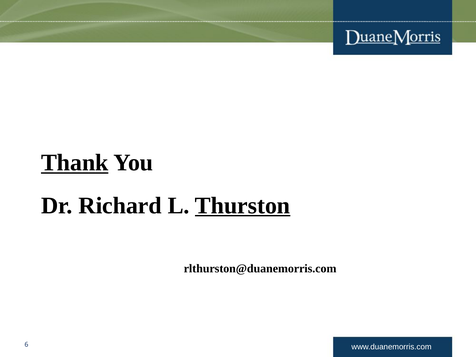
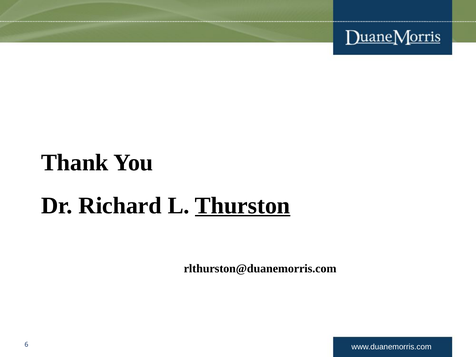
Thank underline: present -> none (75, 163)
